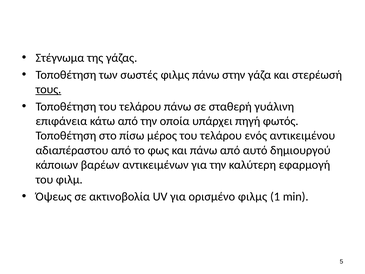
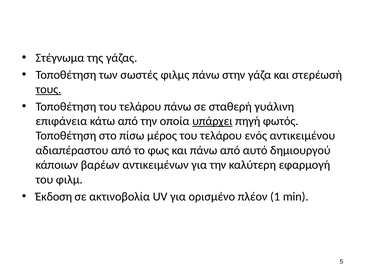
υπάρχει underline: none -> present (212, 121)
Όψεως: Όψεως -> Έκδοση (54, 196)
ορισμένο φιλμς: φιλμς -> πλέον (253, 196)
